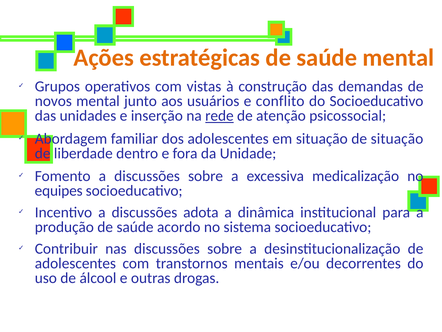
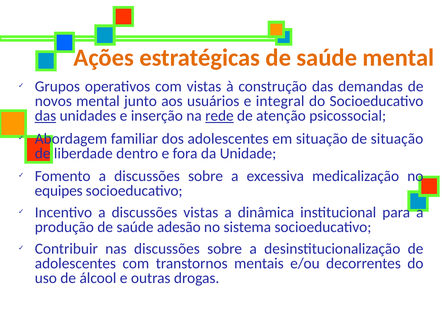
conflito: conflito -> integral (280, 101)
das underline: none -> present (46, 116)
discussões adota: adota -> vistas (201, 212)
acordo: acordo -> adesão (179, 227)
